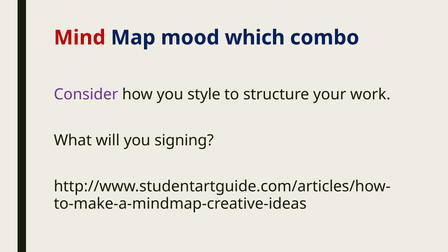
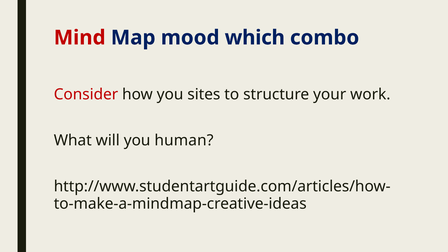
Consider colour: purple -> red (86, 95)
style: style -> sites (204, 95)
signing: signing -> human (184, 140)
